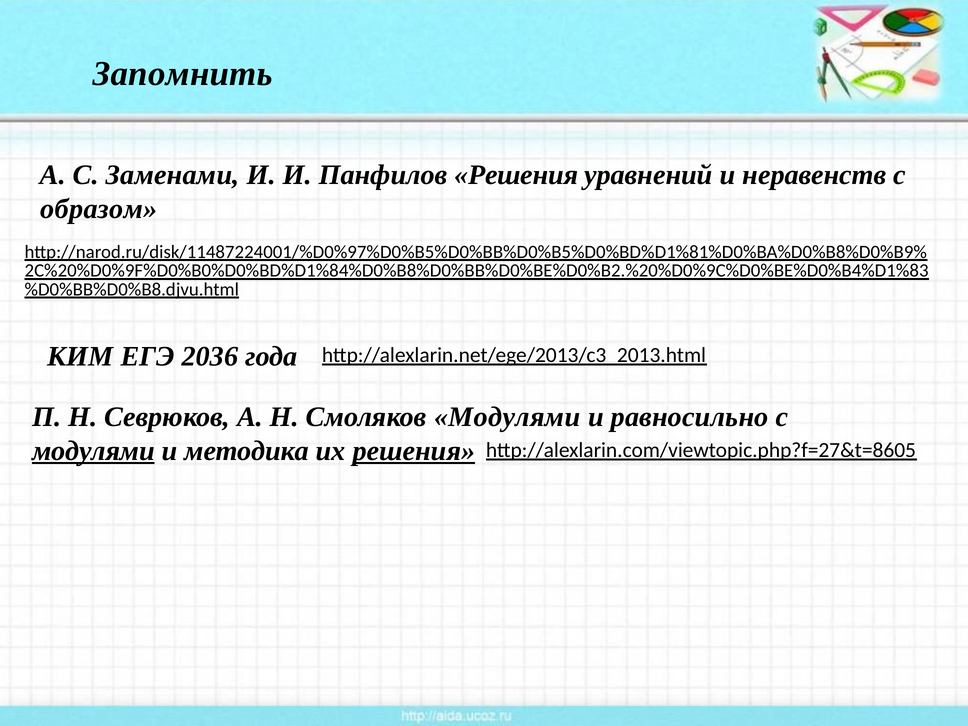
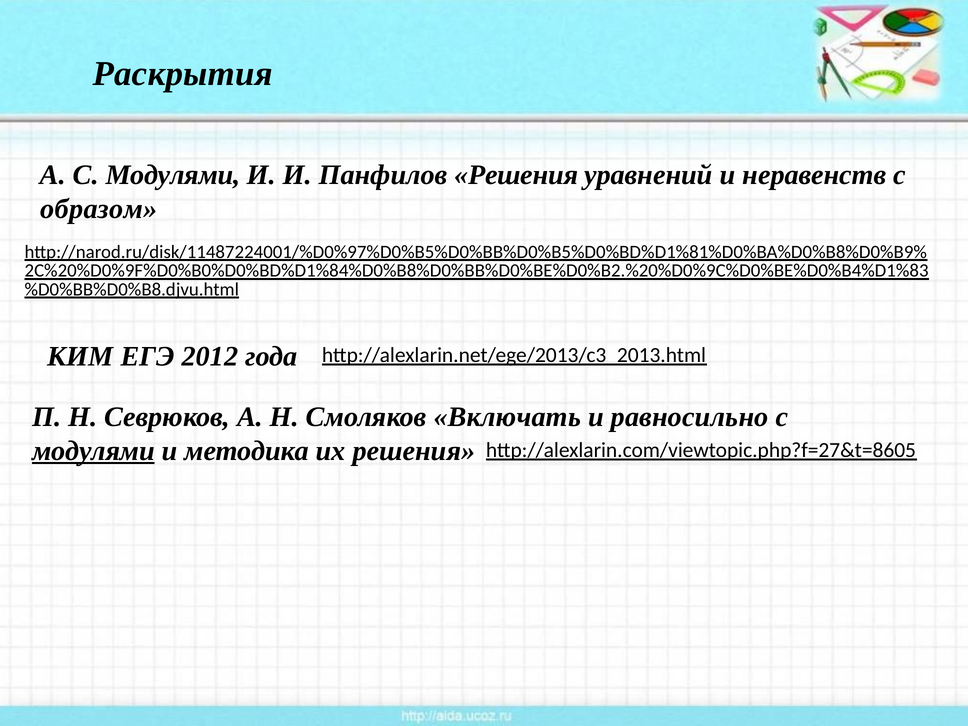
Запомнить: Запомнить -> Раскрытия (183, 74)
А С Заменами: Заменами -> Модулями (173, 175)
2036: 2036 -> 2012 (210, 356)
Смоляков Модулями: Модулями -> Включать (507, 417)
решения underline: present -> none (414, 451)
